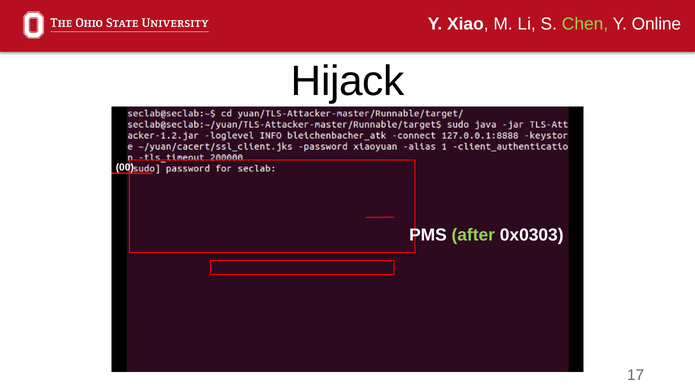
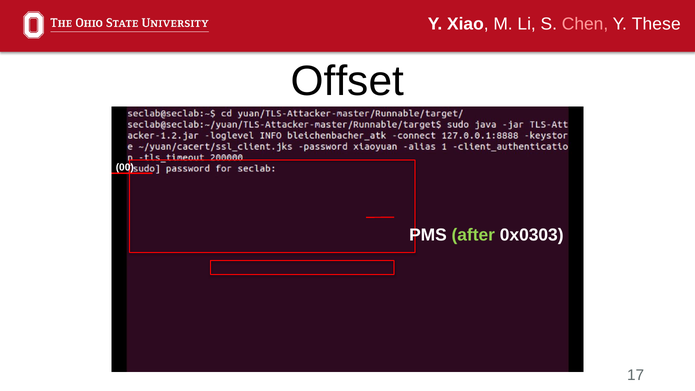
Chen colour: light green -> pink (585, 24)
Online: Online -> These (656, 24)
Hijack: Hijack -> Offset (347, 81)
